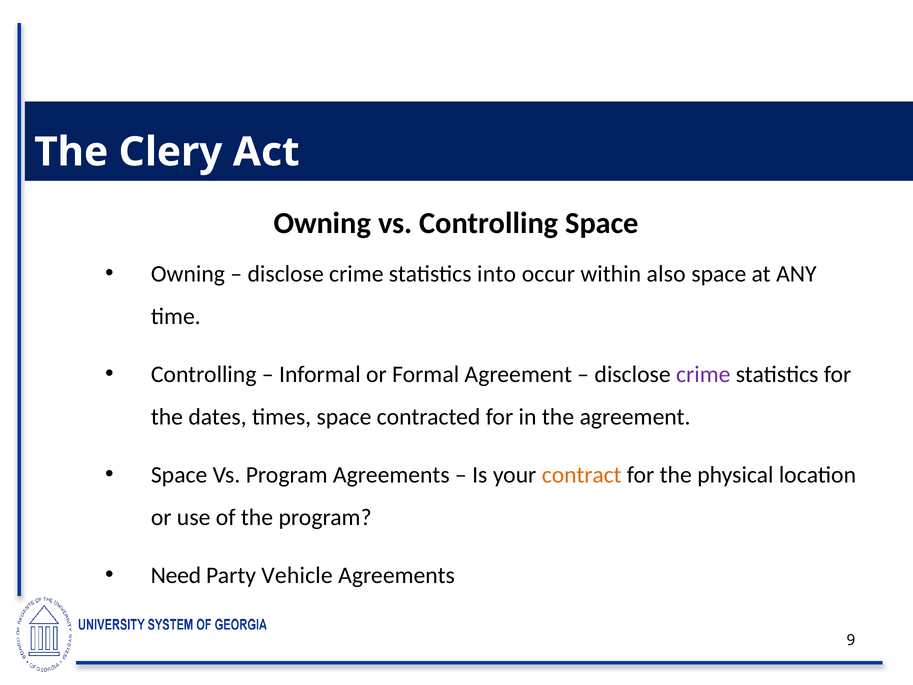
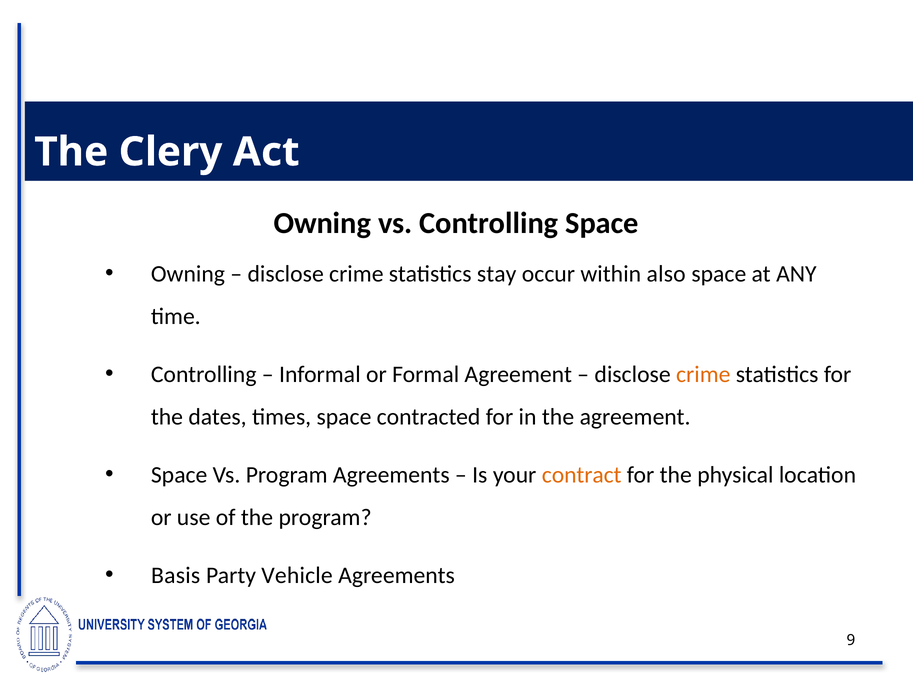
into: into -> stay (497, 274)
crime colour: purple -> orange (703, 374)
Need: Need -> Basis (176, 575)
